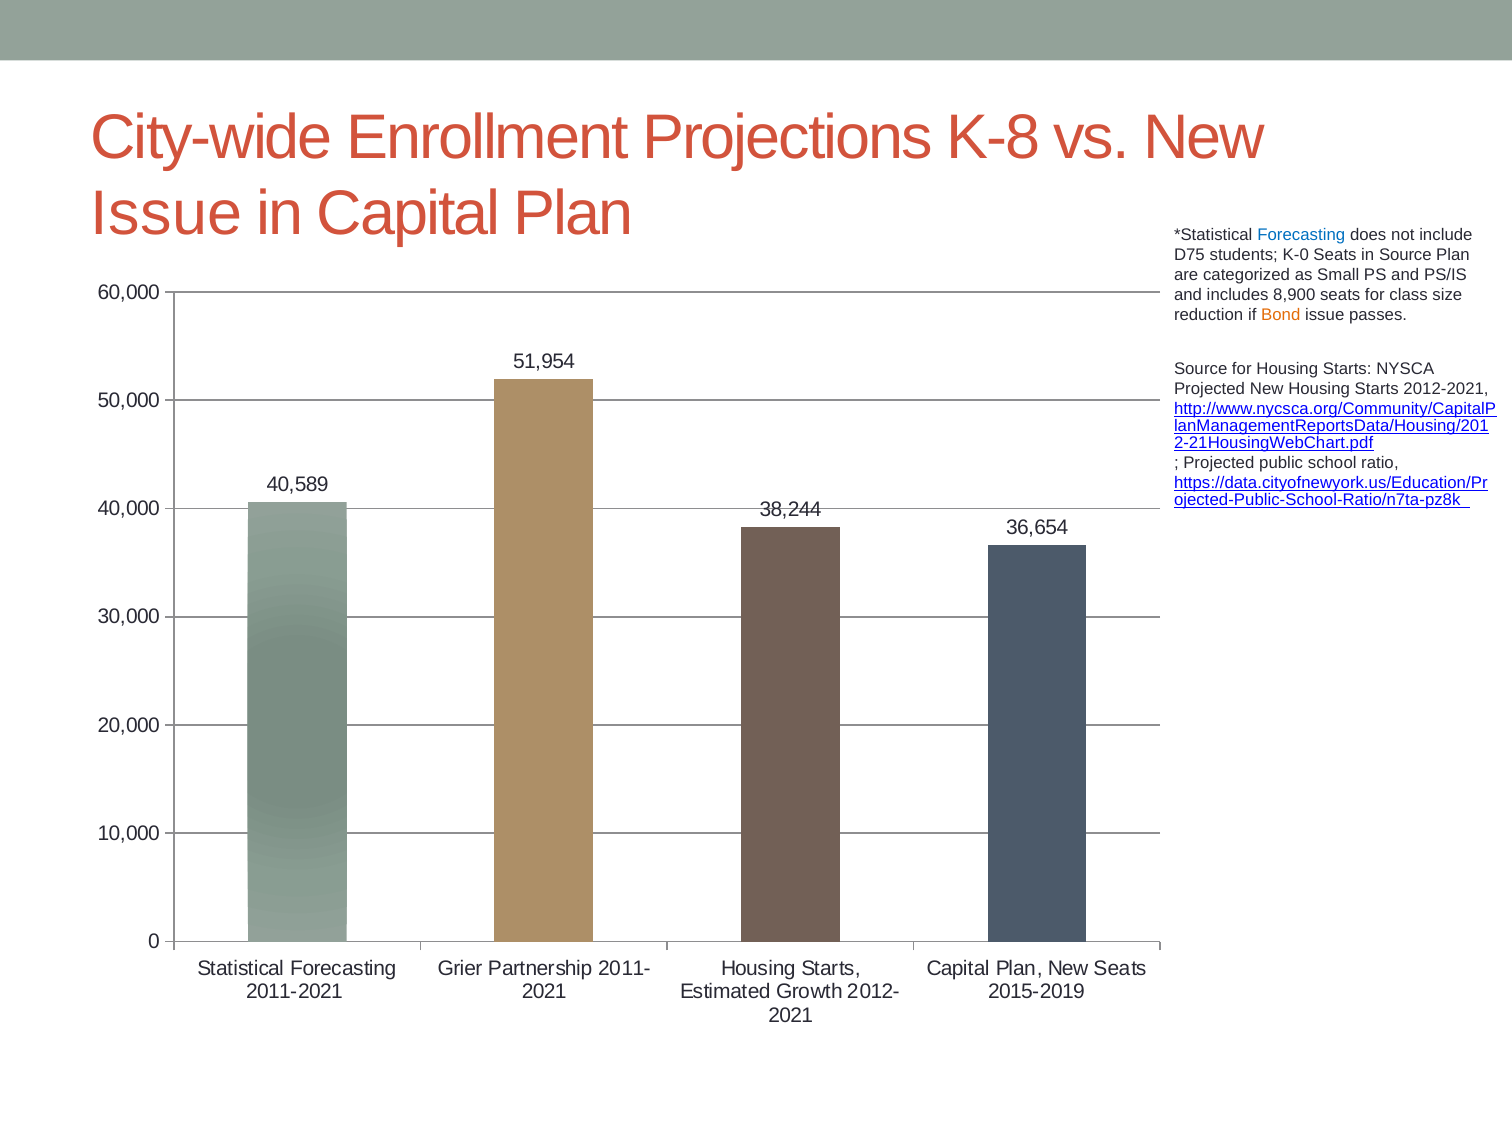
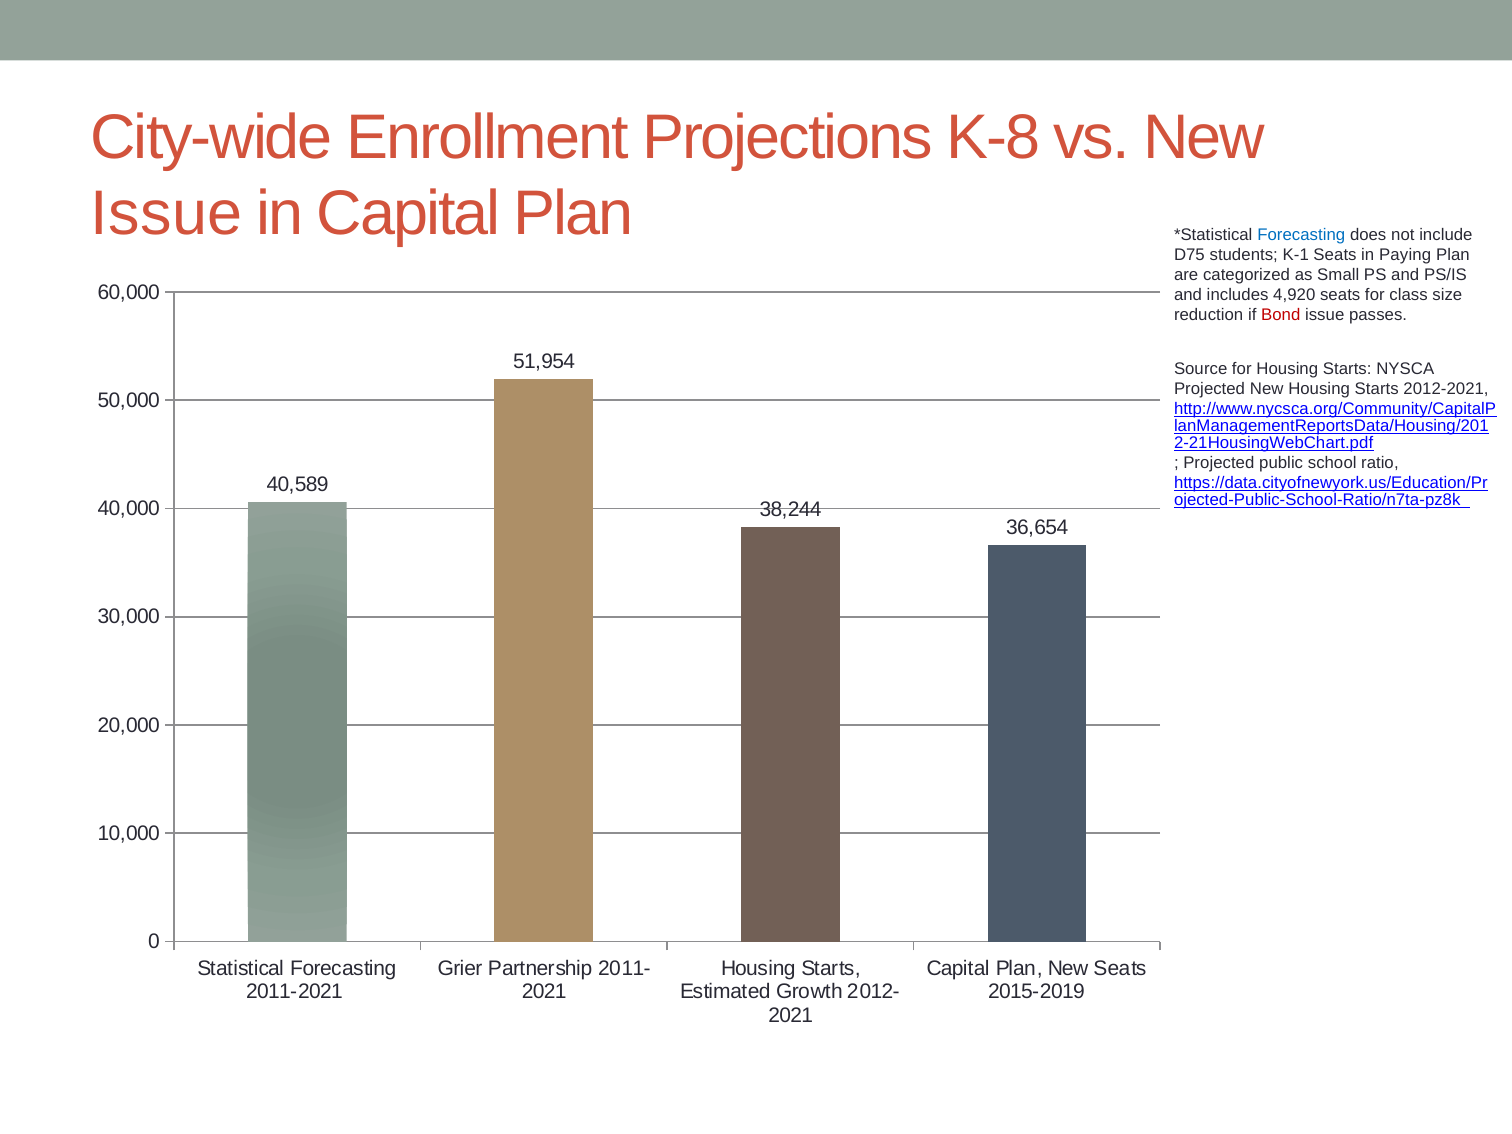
K-0: K-0 -> K-1 (1296, 255)
in Source: Source -> Paying (1405, 255)
8,900: 8,900 -> 4,920 (1294, 295)
Bond colour: orange -> red (1281, 315)
